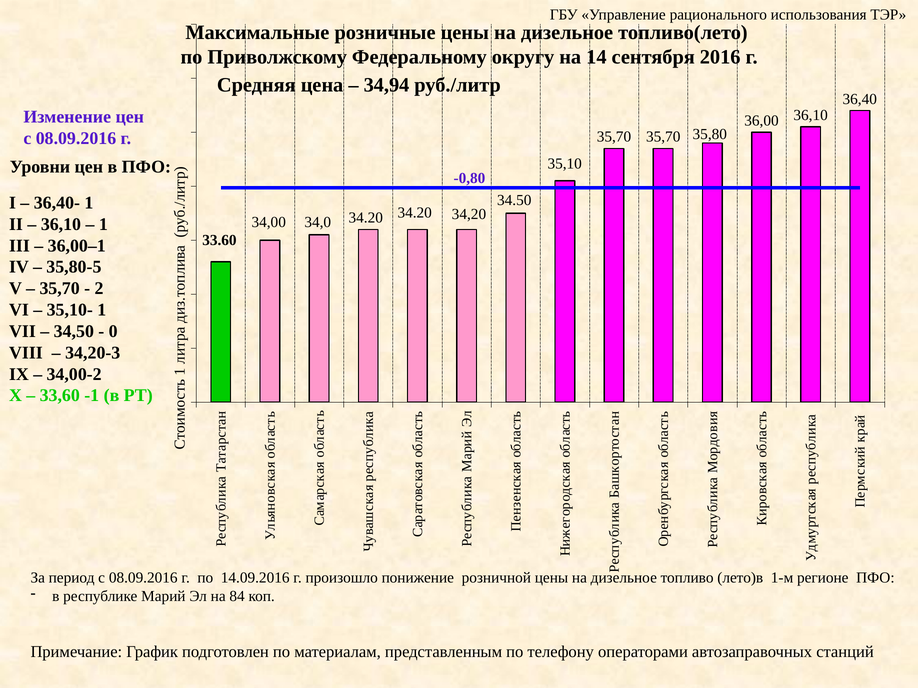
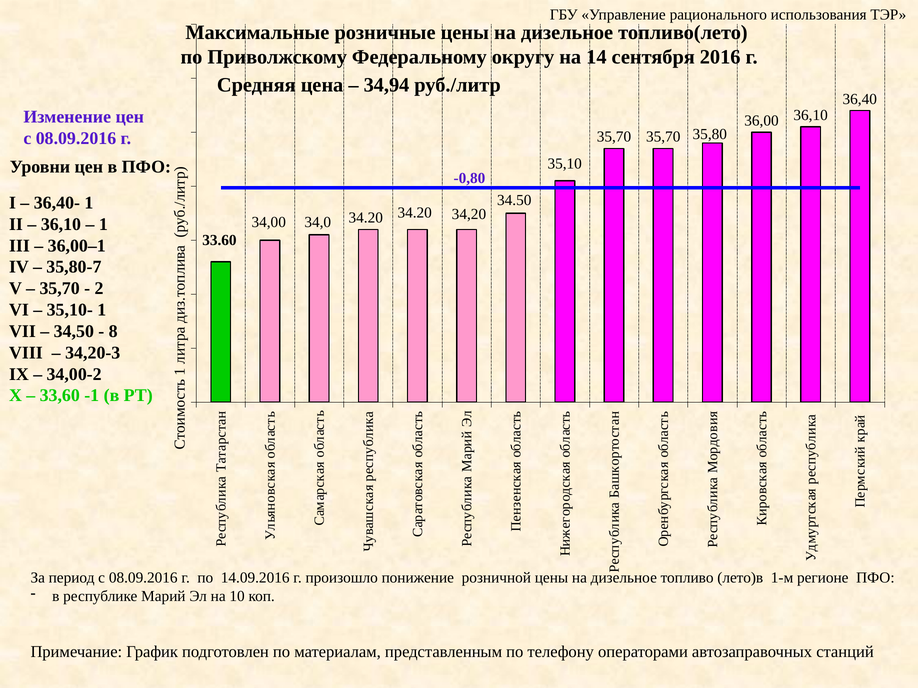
35,80-5: 35,80-5 -> 35,80-7 (74, 267)
0: 0 -> 8 (113, 332)
84: 84 -> 10 (237, 597)
